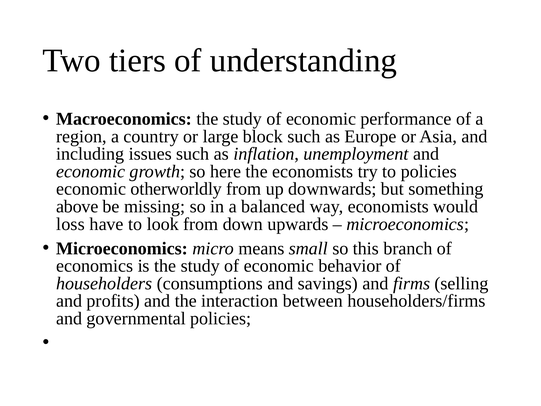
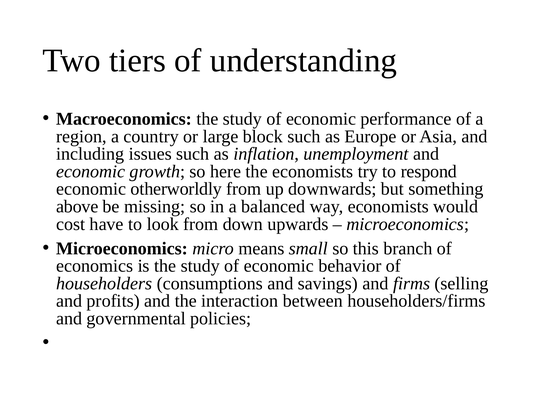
to policies: policies -> respond (429, 171)
loss: loss -> cost (71, 224)
